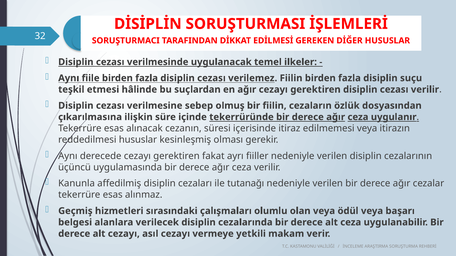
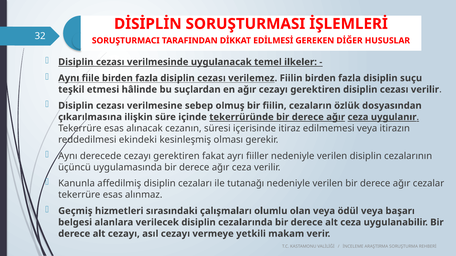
reddedilmesi hususlar: hususlar -> ekindeki (138, 140)
